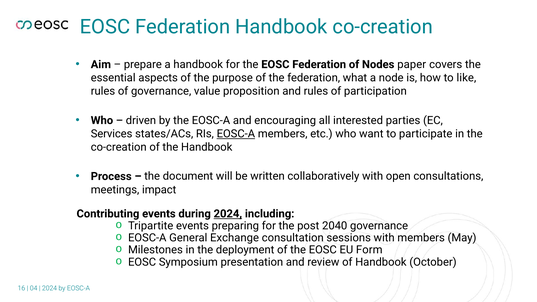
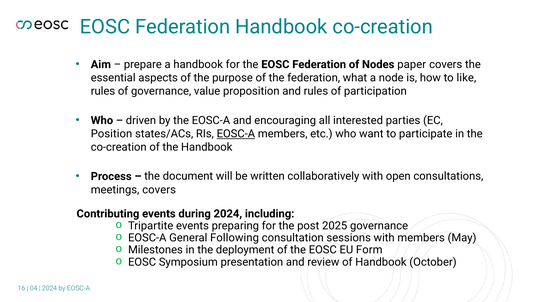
Services: Services -> Position (111, 134)
meetings impact: impact -> covers (159, 190)
2024 underline: present -> none (228, 214)
2040: 2040 -> 2025 (335, 226)
Exchange: Exchange -> Following (235, 238)
